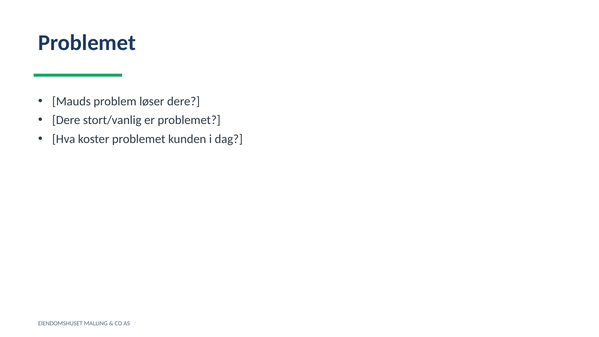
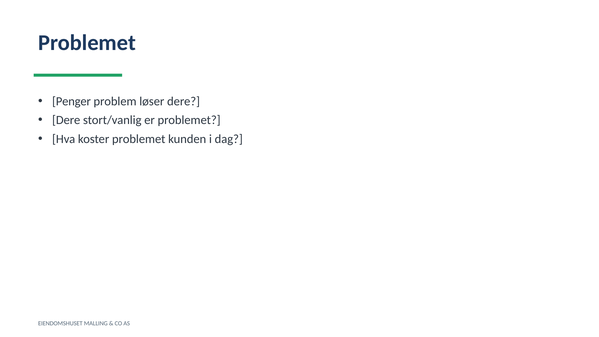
Mauds: Mauds -> Penger (72, 101)
